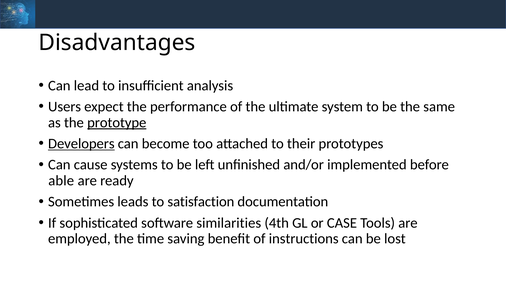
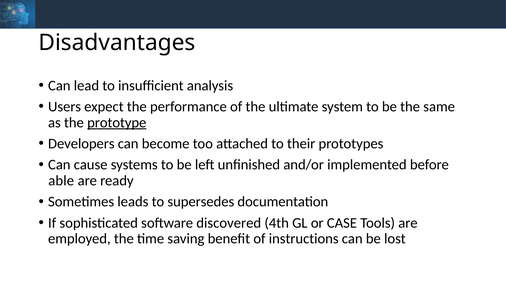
Developers underline: present -> none (81, 143)
satisfaction: satisfaction -> supersedes (201, 202)
similarities: similarities -> discovered (229, 223)
